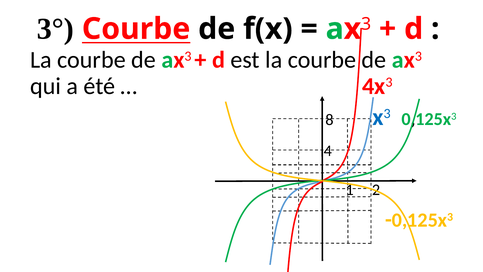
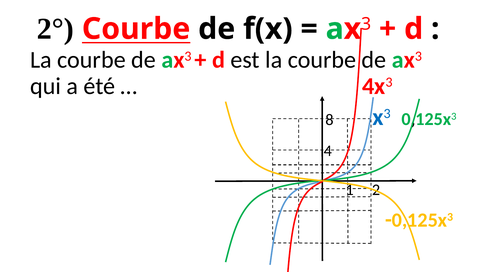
3°: 3° -> 2° (55, 29)
